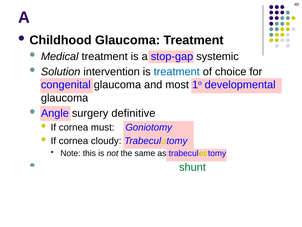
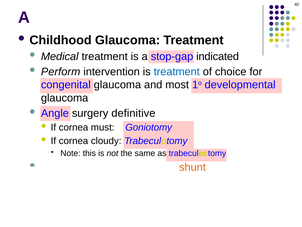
stop-gap systemic: systemic -> indicated (218, 56)
Solution: Solution -> Perform (61, 72)
shunt colour: green -> orange (192, 167)
